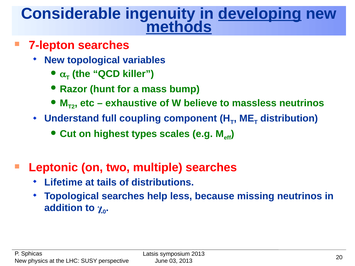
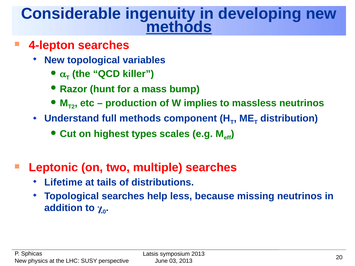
developing underline: present -> none (260, 14)
7-lepton: 7-lepton -> 4-lepton (52, 45)
exhaustive: exhaustive -> production (131, 103)
believe: believe -> implies (201, 103)
full coupling: coupling -> methods (140, 119)
